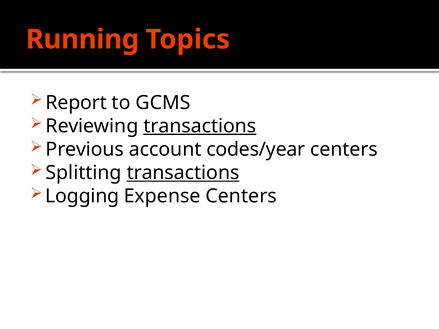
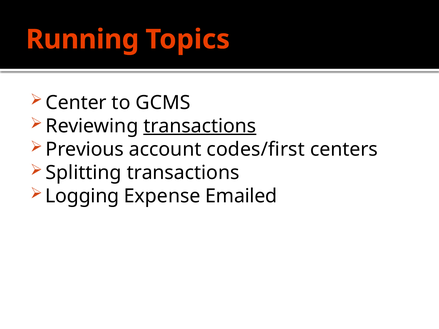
Report: Report -> Center (76, 103)
codes/year: codes/year -> codes/first (256, 150)
transactions underline: present -> none (183, 173)
Expense Centers: Centers -> Emailed (241, 196)
